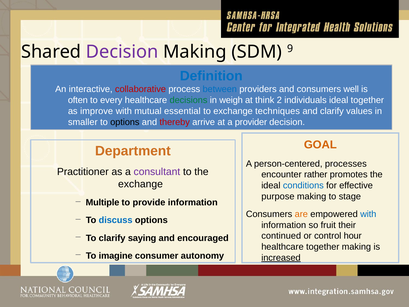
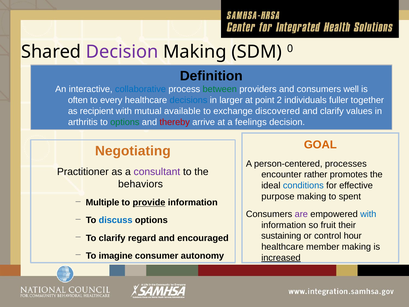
9: 9 -> 0 (290, 49)
Definition colour: blue -> black (211, 76)
collaborative colour: red -> blue (140, 89)
between colour: blue -> green (220, 89)
decisions colour: green -> blue (189, 100)
weigh: weigh -> larger (231, 100)
think: think -> point (265, 100)
individuals ideal: ideal -> fuller (339, 100)
improve: improve -> recipient (97, 111)
essential: essential -> available (182, 111)
techniques: techniques -> discovered (278, 111)
smaller: smaller -> arthritis (83, 122)
options colour: black -> green (125, 122)
provider: provider -> feelings (251, 122)
Department: Department -> Negotiating (133, 151)
exchange: exchange -> behaviors (141, 184)
stage: stage -> spent (350, 196)
provide underline: none -> present (149, 202)
are colour: orange -> purple (301, 214)
continued: continued -> sustaining (281, 236)
saying: saying -> regard (142, 238)
healthcare together: together -> member (323, 247)
